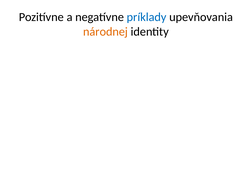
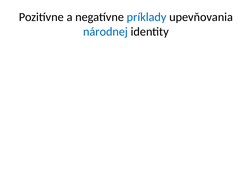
národnej colour: orange -> blue (106, 32)
